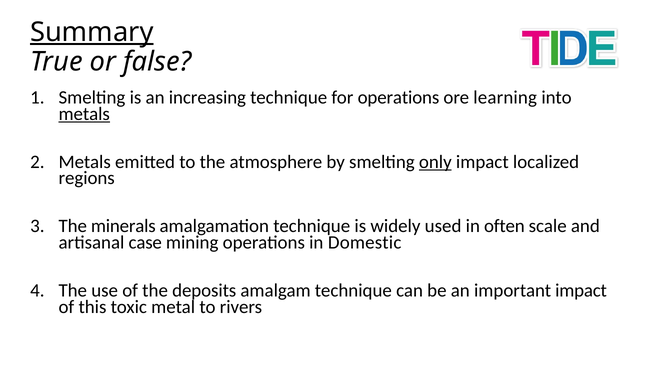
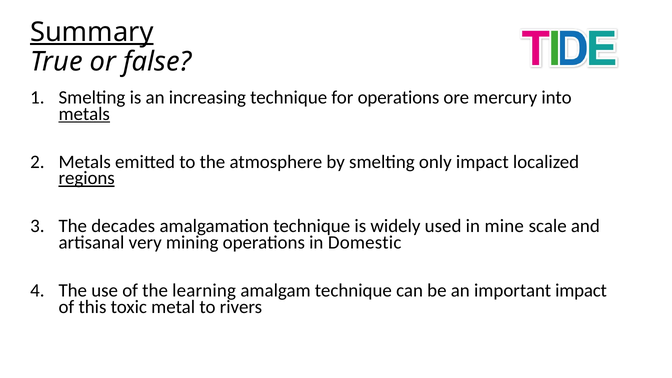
learning: learning -> mercury (505, 98)
only underline: present -> none (435, 162)
regions underline: none -> present (87, 178)
minerals: minerals -> decades (123, 226)
often: often -> mine (504, 226)
case: case -> very (145, 242)
deposits: deposits -> learning (204, 290)
